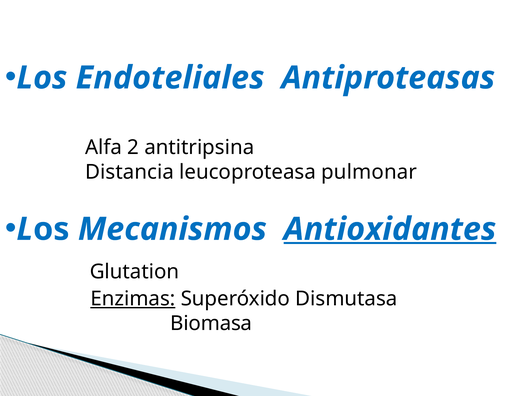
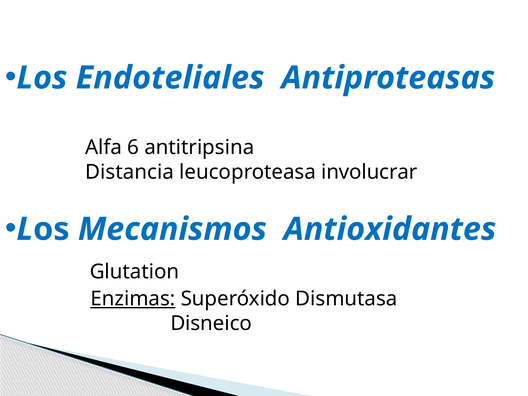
2: 2 -> 6 (133, 147)
pulmonar: pulmonar -> involucrar (369, 172)
Antioxidantes underline: present -> none (390, 229)
Biomasa: Biomasa -> Disneico (211, 323)
